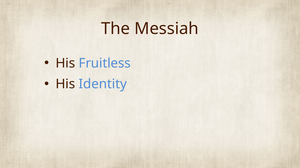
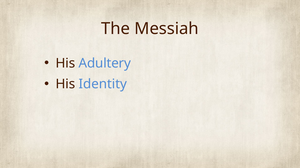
Fruitless: Fruitless -> Adultery (105, 63)
